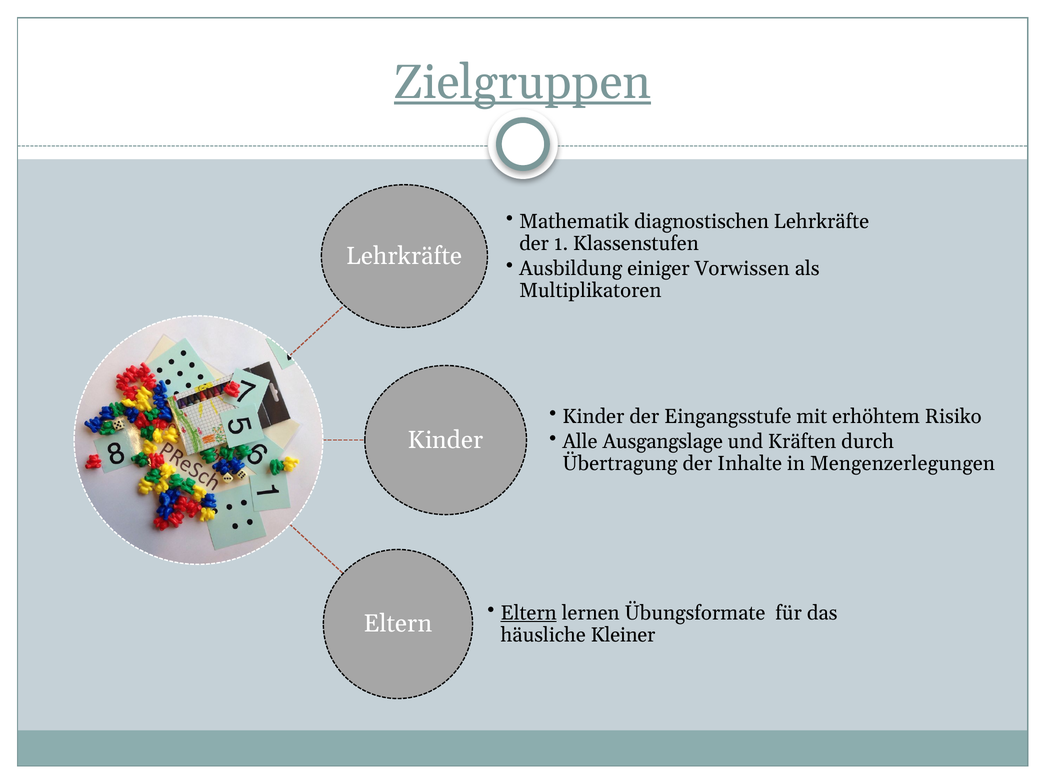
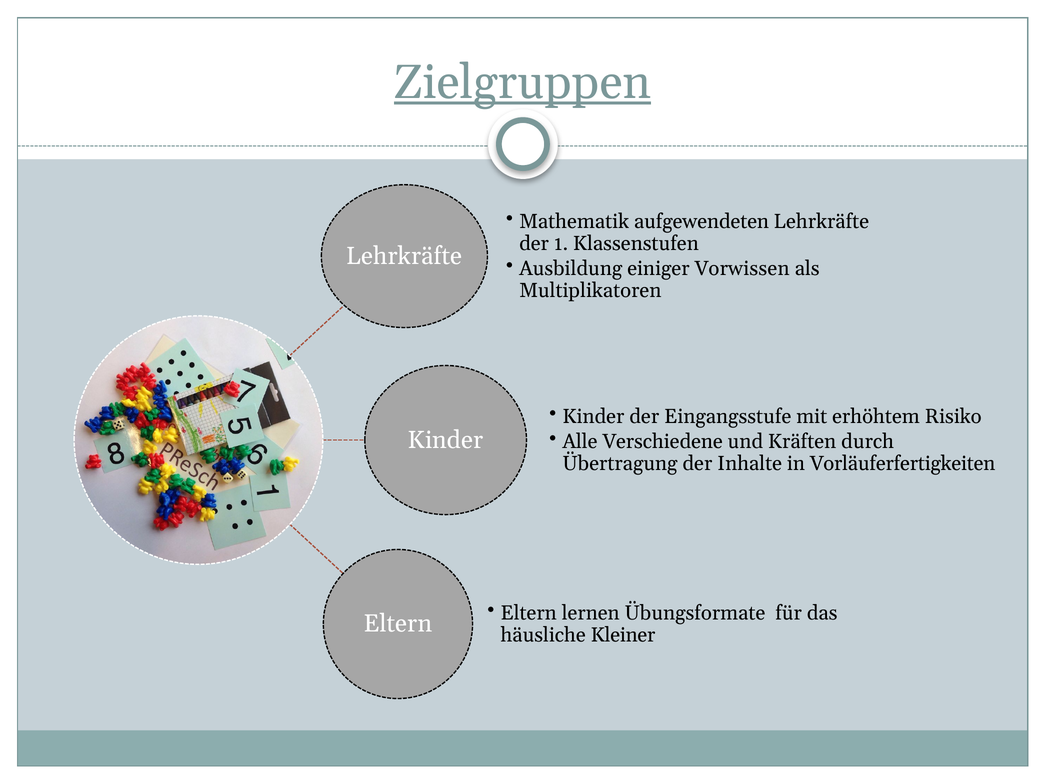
diagnostischen: diagnostischen -> aufgewendeten (702, 222)
Ausgangslage: Ausgangslage -> Verschiedene (663, 442)
Mengenzerlegungen: Mengenzerlegungen -> Vorläuferfertigkeiten (903, 464)
Eltern underline: present -> none (529, 613)
